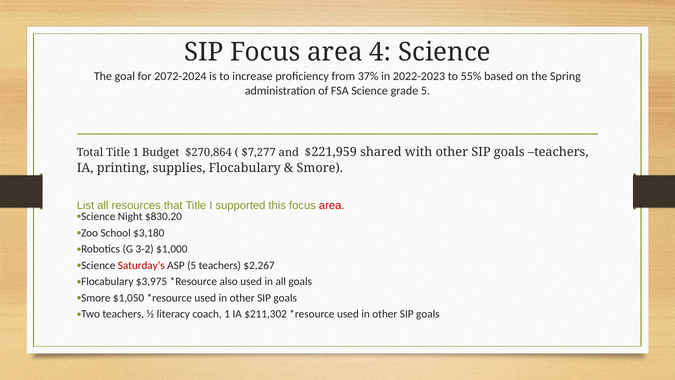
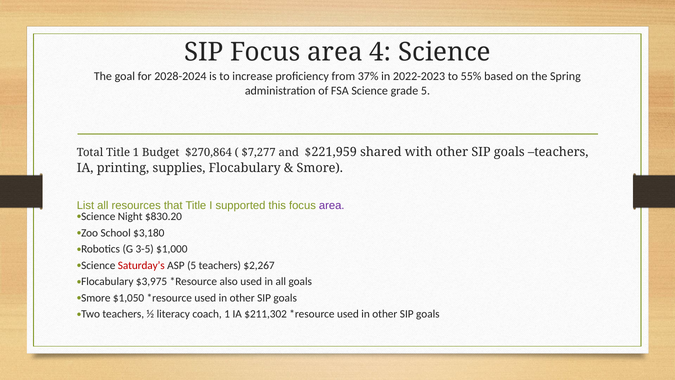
2072-2024: 2072-2024 -> 2028-2024 (180, 76)
area colour: red -> purple (332, 205)
3-2: 3-2 -> 3-5 (145, 249)
